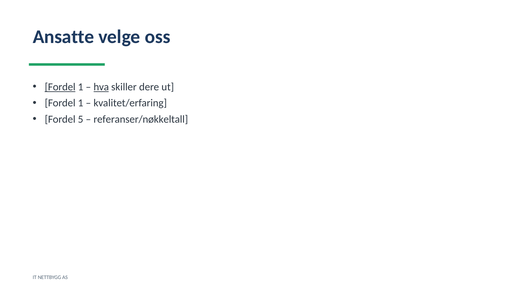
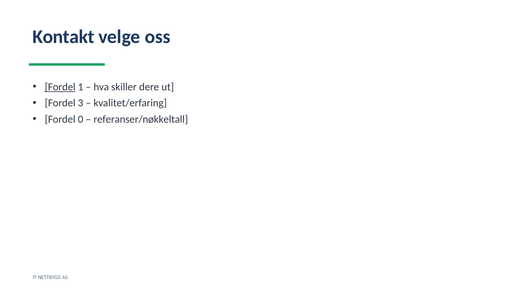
Ansatte: Ansatte -> Kontakt (63, 37)
hva underline: present -> none (101, 87)
1: 1 -> 3 (81, 103)
5: 5 -> 0 (81, 119)
